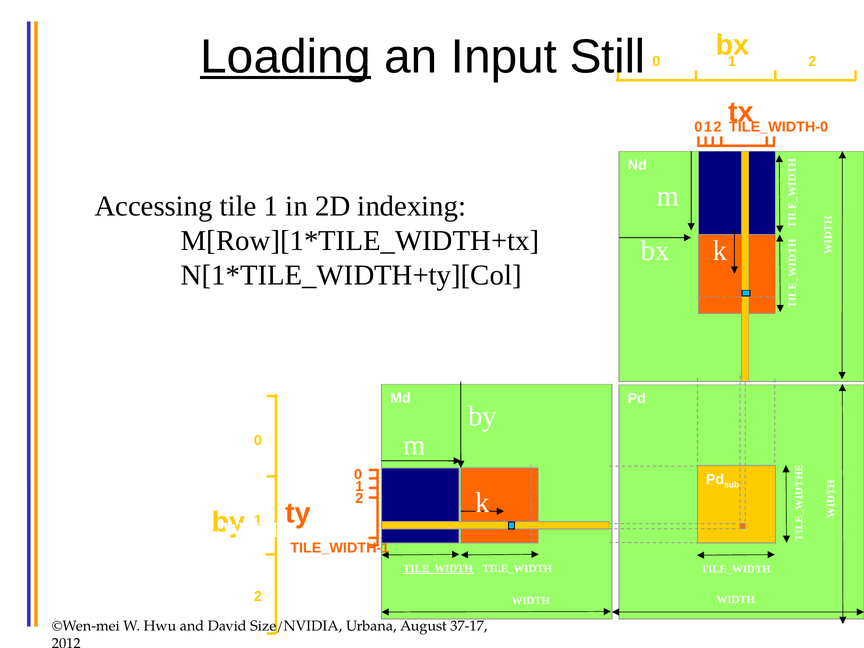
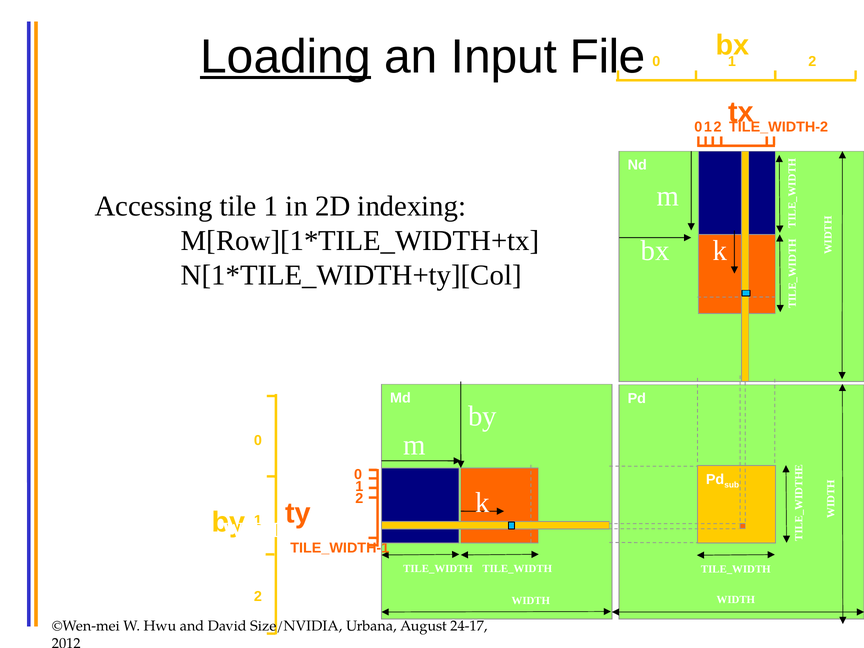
Still: Still -> File (608, 57)
TILE_WIDTH-0: TILE_WIDTH-0 -> TILE_WIDTH-2 (779, 127)
TILE_WIDTH underline: present -> none (438, 569)
37-17: 37-17 -> 24-17 (469, 626)
